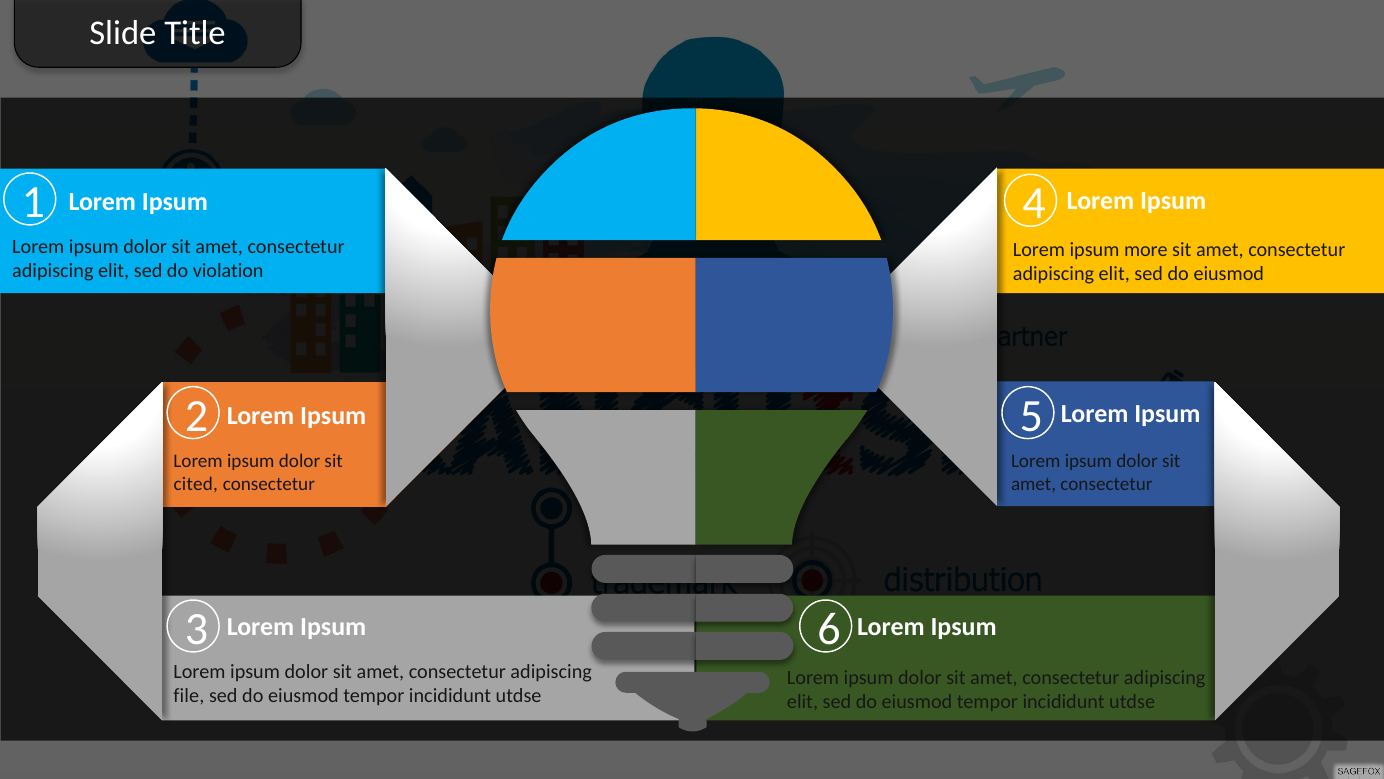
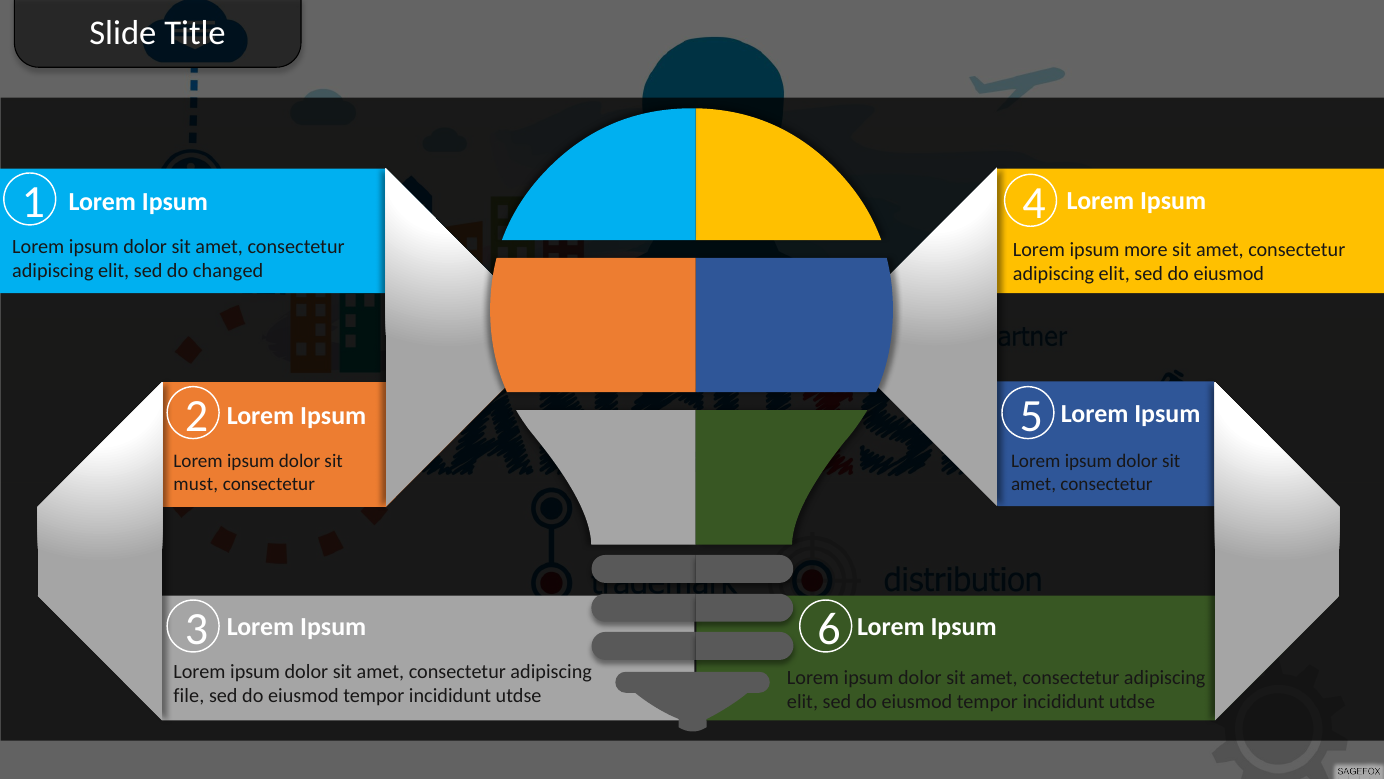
violation: violation -> changed (228, 271)
cited: cited -> must (196, 484)
